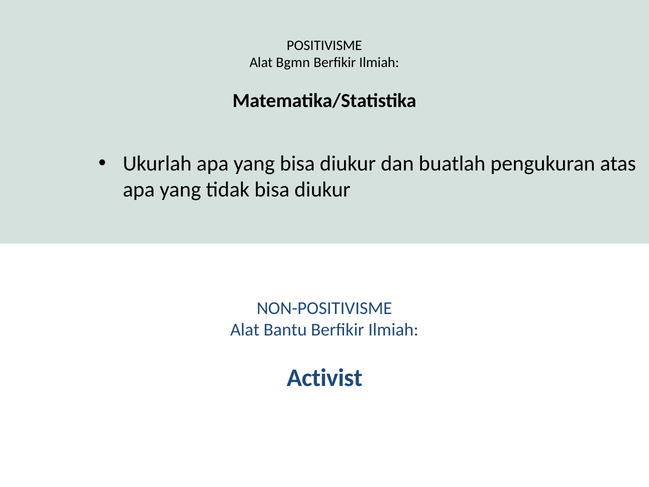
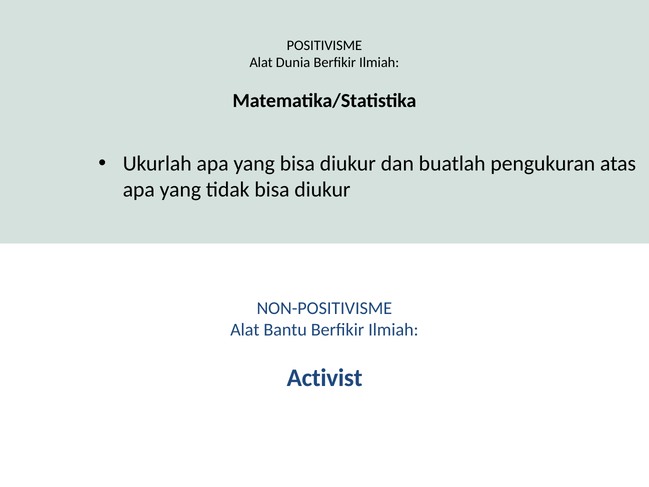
Bgmn: Bgmn -> Dunia (293, 63)
